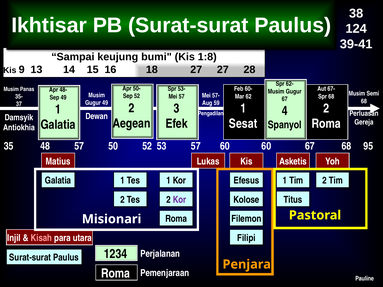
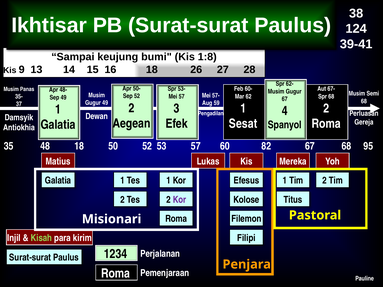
18 27: 27 -> 26 (196, 70)
57: 57 -> 18 (79, 146)
60: 60 -> 82 (266, 146)
Asketis: Asketis -> Mereka (293, 162)
Kisah colour: pink -> light green (41, 238)
utara: utara -> kirim (82, 238)
